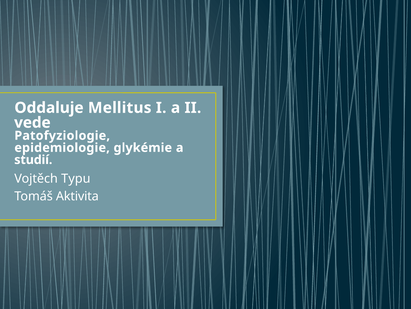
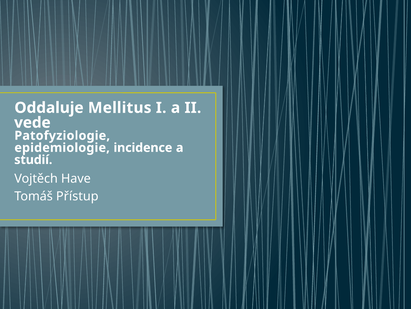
glykémie: glykémie -> incidence (143, 147)
Typu: Typu -> Have (76, 178)
Aktivita: Aktivita -> Přístup (77, 196)
